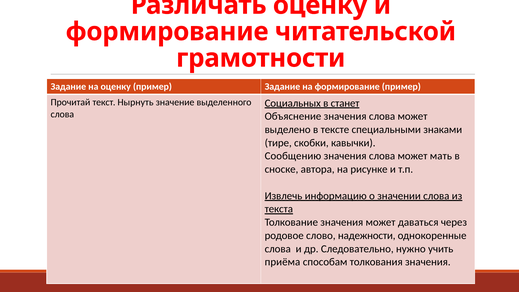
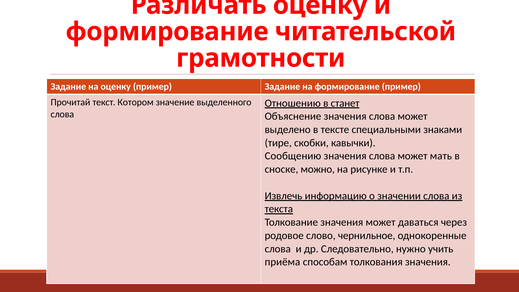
Нырнуть: Нырнуть -> Котором (136, 102)
Социальных: Социальных -> Отношению (293, 103)
автора: автора -> можно (318, 169)
надежности: надежности -> чернильное (367, 235)
